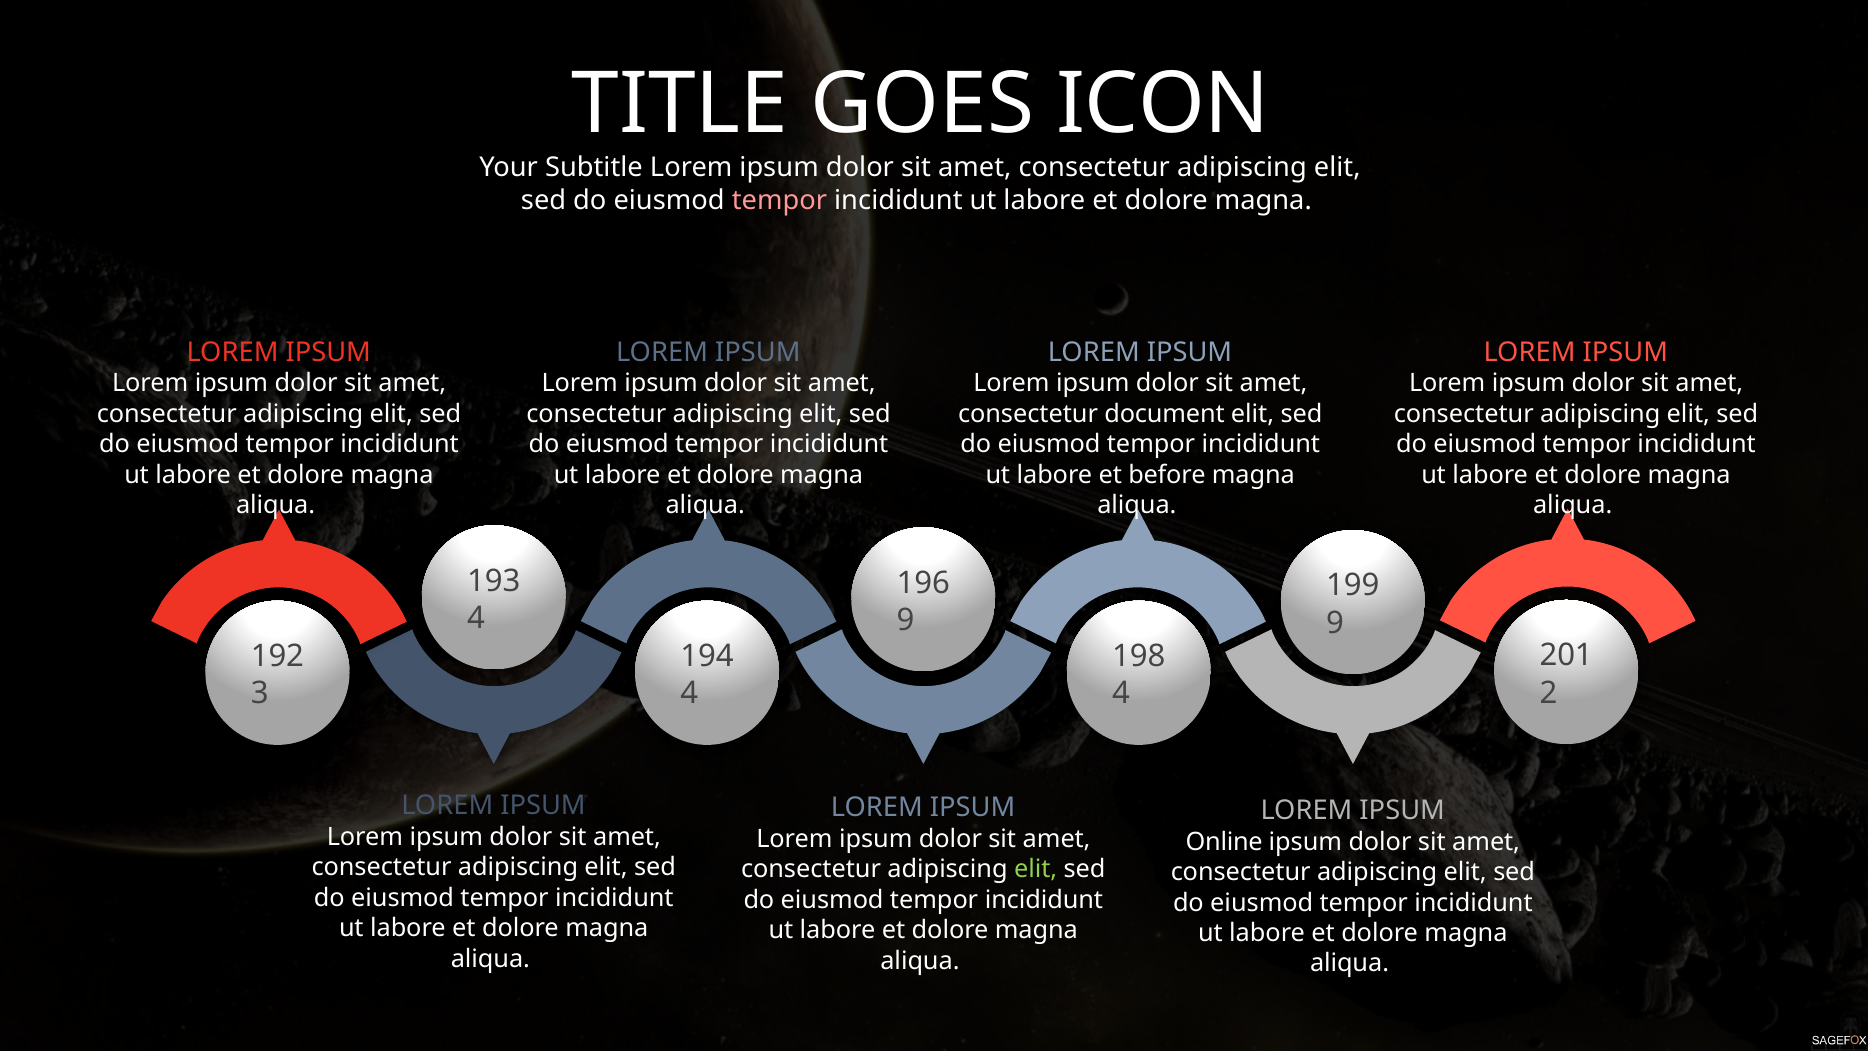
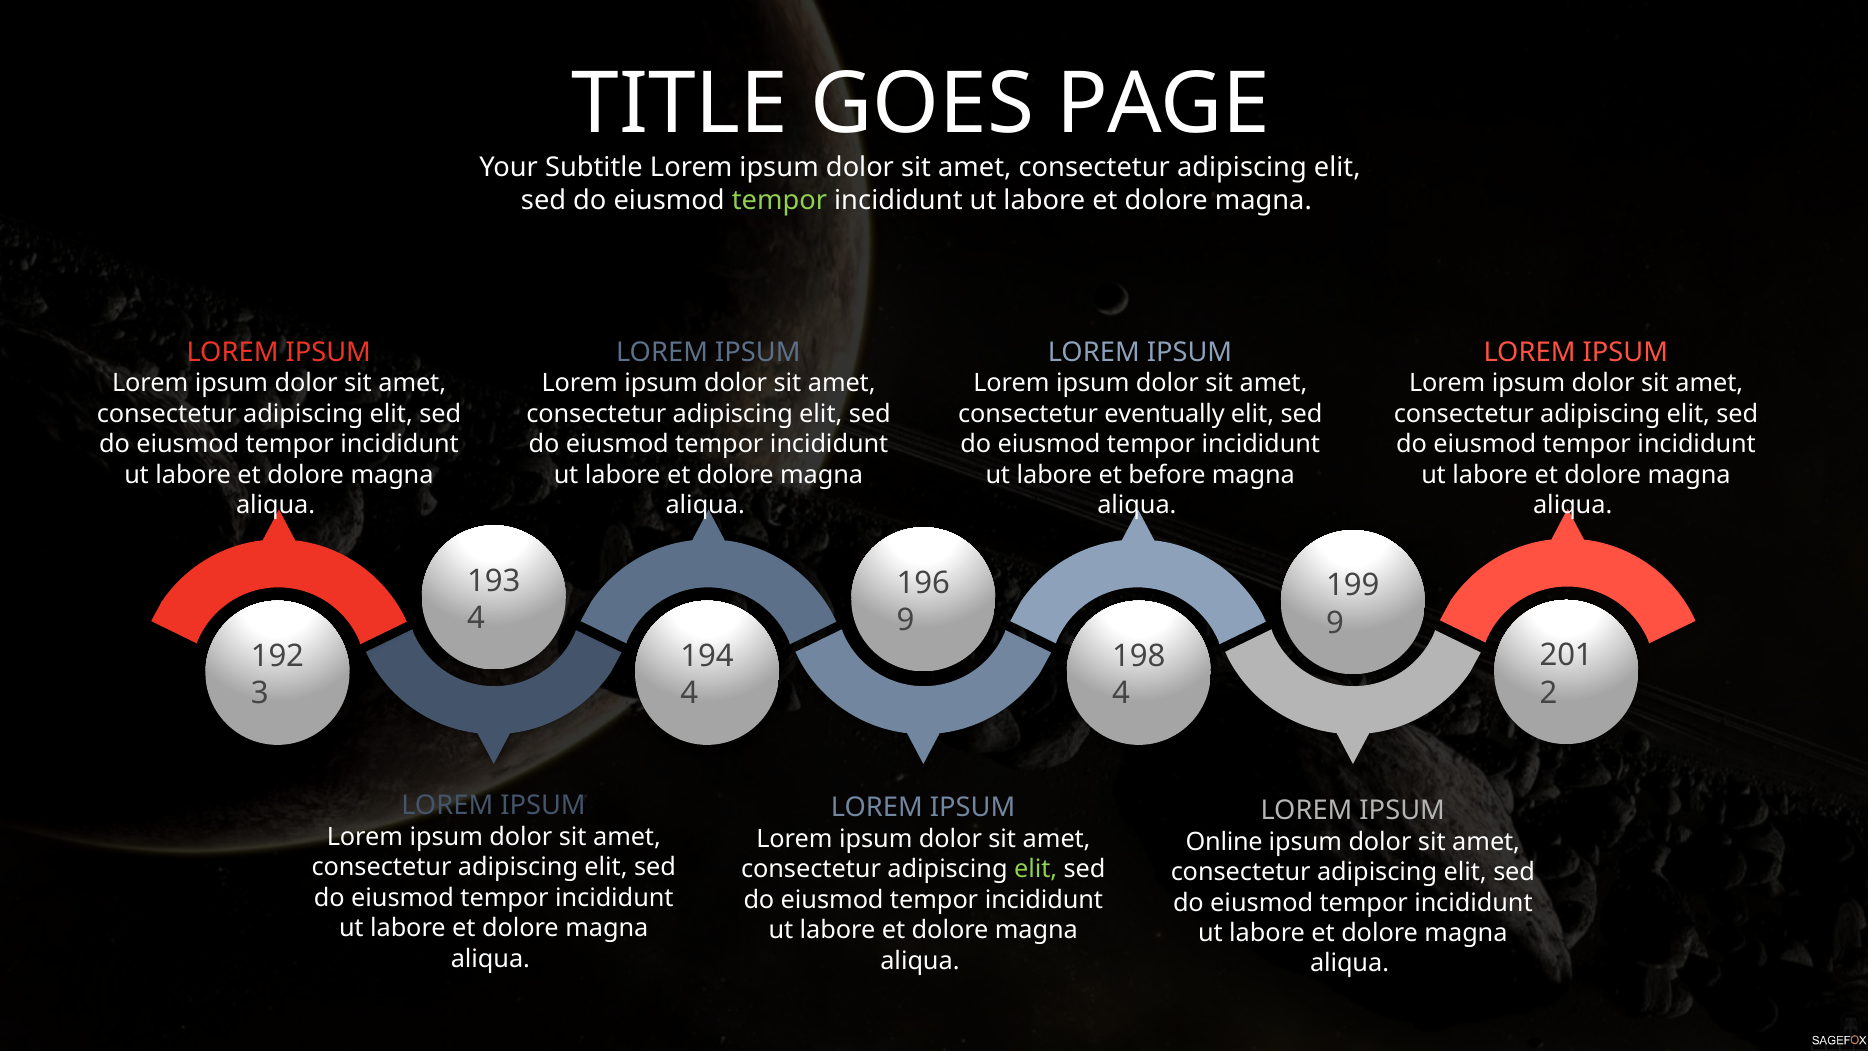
ICON: ICON -> PAGE (1163, 104)
tempor colour: pink -> light green (779, 200)
document: document -> eventually (1165, 414)
